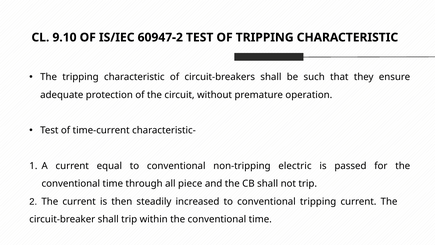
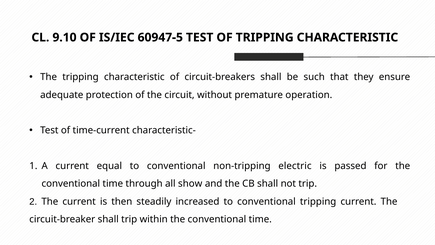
60947-2: 60947-2 -> 60947-5 (160, 37)
piece: piece -> show (190, 184)
